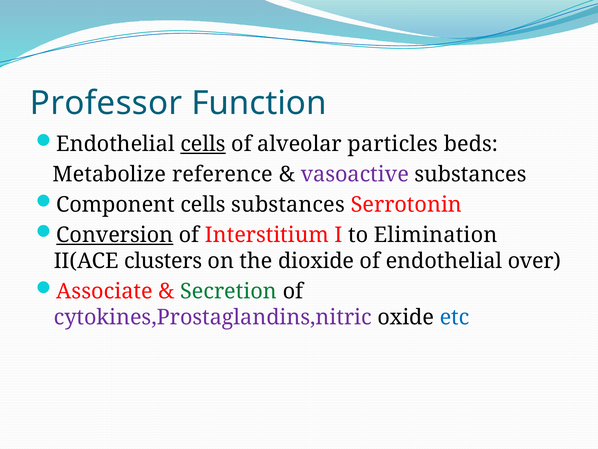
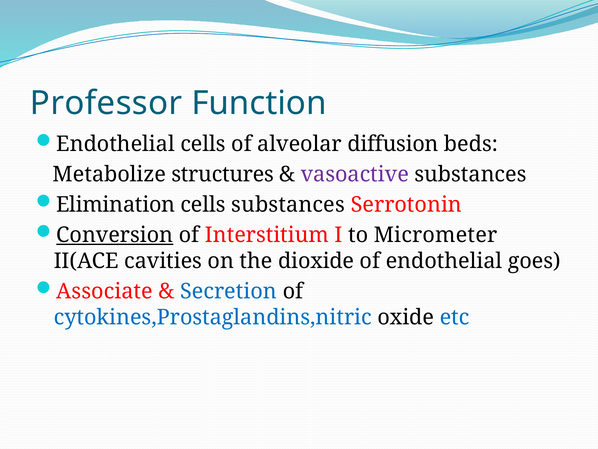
cells underline: present -> none (203, 144)
particles: particles -> diffusion (393, 144)
reference: reference -> structures (223, 174)
Component: Component -> Elimination (116, 205)
Elimination: Elimination -> Micrometer (436, 235)
clusters: clusters -> cavities (163, 261)
over: over -> goes (534, 261)
Secretion colour: green -> blue (228, 291)
cytokines,Prostaglandins,nitric colour: purple -> blue (213, 317)
